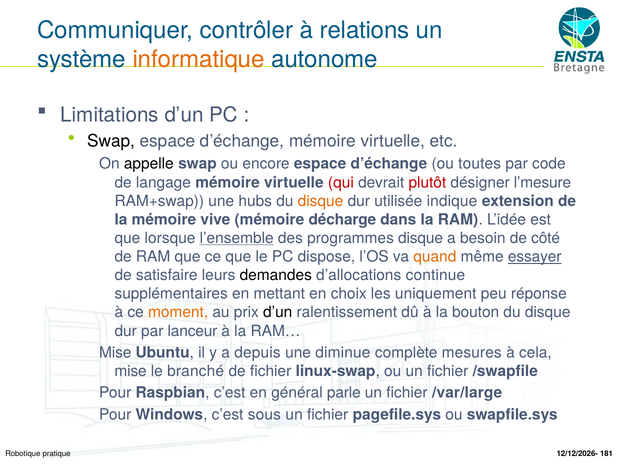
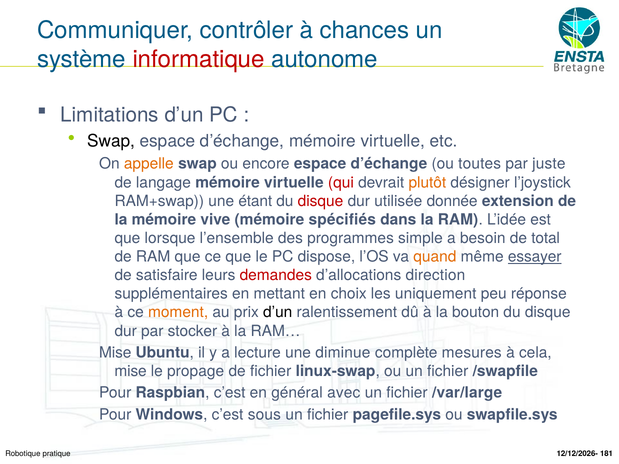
relations: relations -> chances (365, 30)
informatique colour: orange -> red (199, 59)
appelle colour: black -> orange (149, 164)
code: code -> juste (549, 164)
plutôt colour: red -> orange (427, 183)
l’mesure: l’mesure -> l’joystick (542, 183)
hubs: hubs -> étant (255, 201)
disque colour: orange -> red (321, 201)
indique: indique -> donnée (452, 201)
décharge: décharge -> spécifiés (342, 220)
l’ensemble underline: present -> none (237, 238)
programmes disque: disque -> simple (420, 238)
côté: côté -> total (546, 238)
demandes colour: black -> red (276, 275)
continue: continue -> direction (435, 275)
lanceur: lanceur -> stocker (192, 331)
depuis: depuis -> lecture (258, 353)
branché: branché -> propage (196, 371)
parle: parle -> avec (344, 393)
